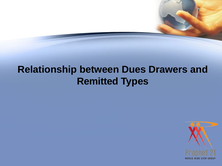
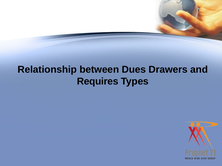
Remitted: Remitted -> Requires (98, 82)
